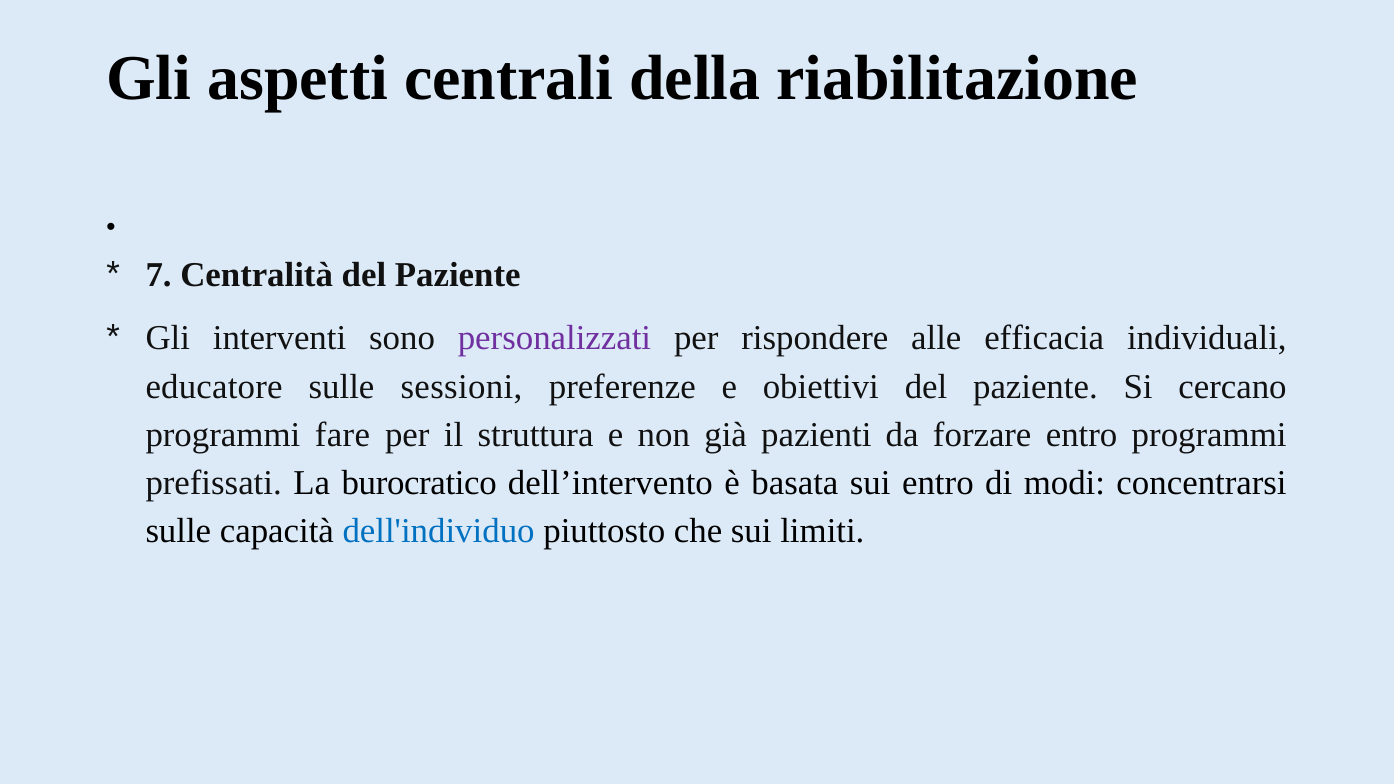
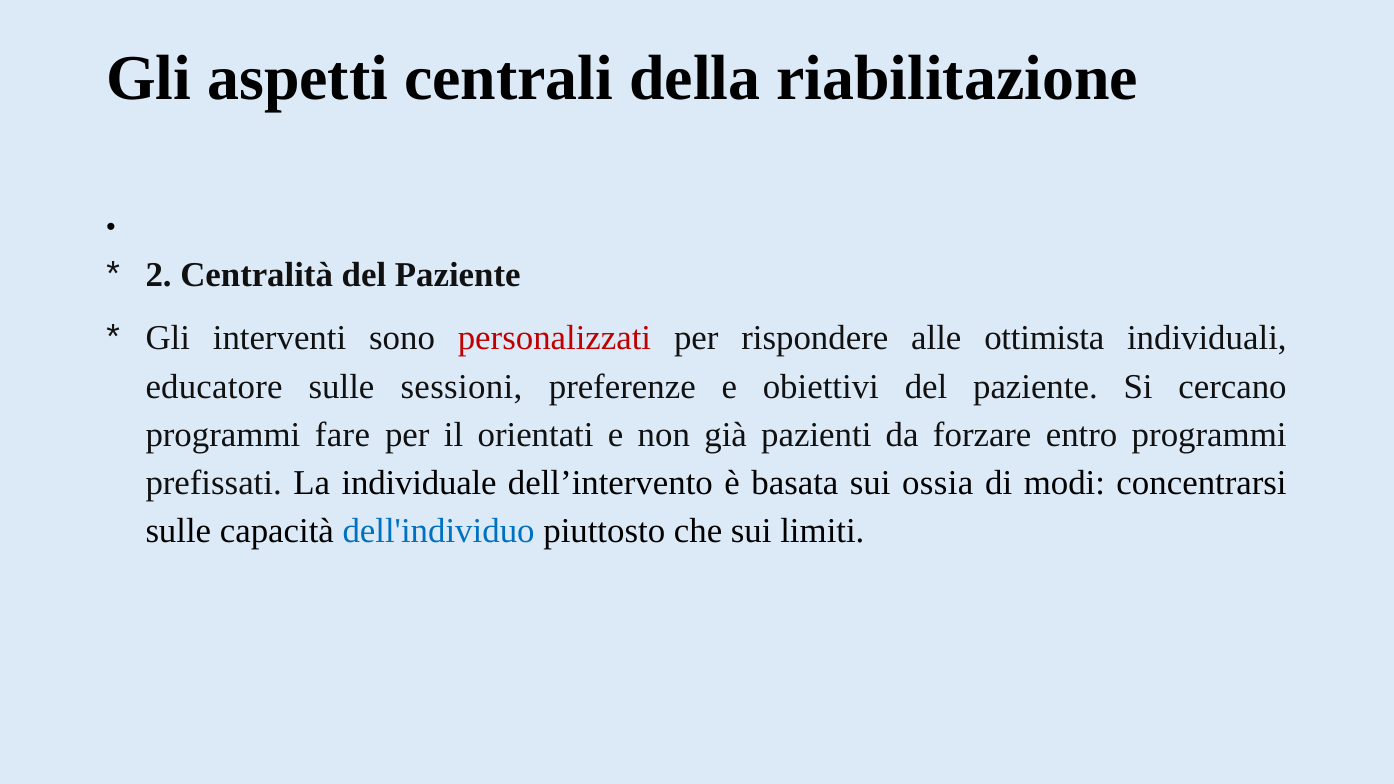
7: 7 -> 2 (159, 275)
personalizzati colour: purple -> red (554, 338)
efficacia: efficacia -> ottimista (1044, 338)
struttura: struttura -> orientati (536, 435)
burocratico: burocratico -> individuale (419, 483)
sui entro: entro -> ossia (938, 483)
